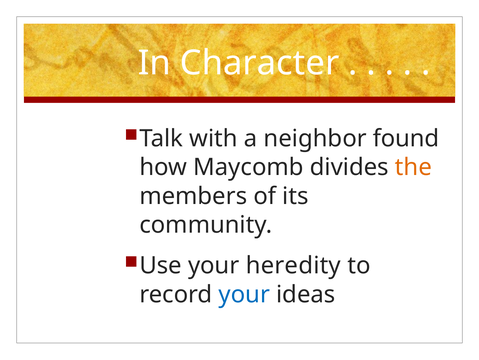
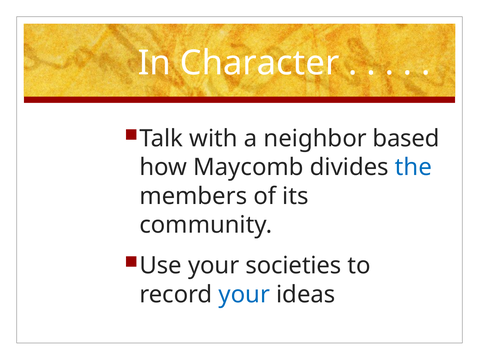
found: found -> based (406, 138)
the colour: orange -> blue (413, 167)
heredity: heredity -> societies (293, 265)
